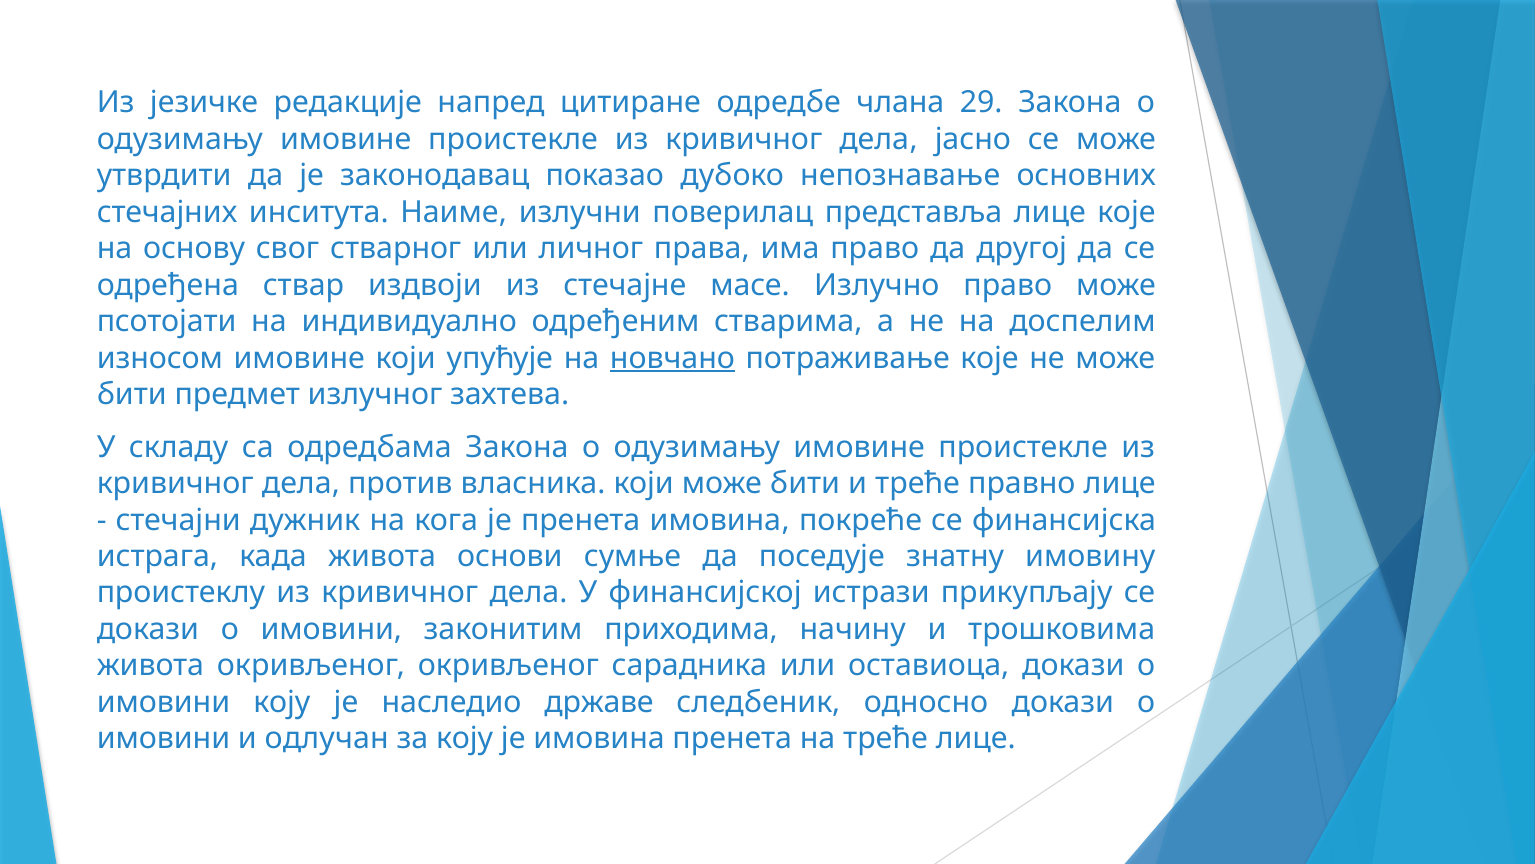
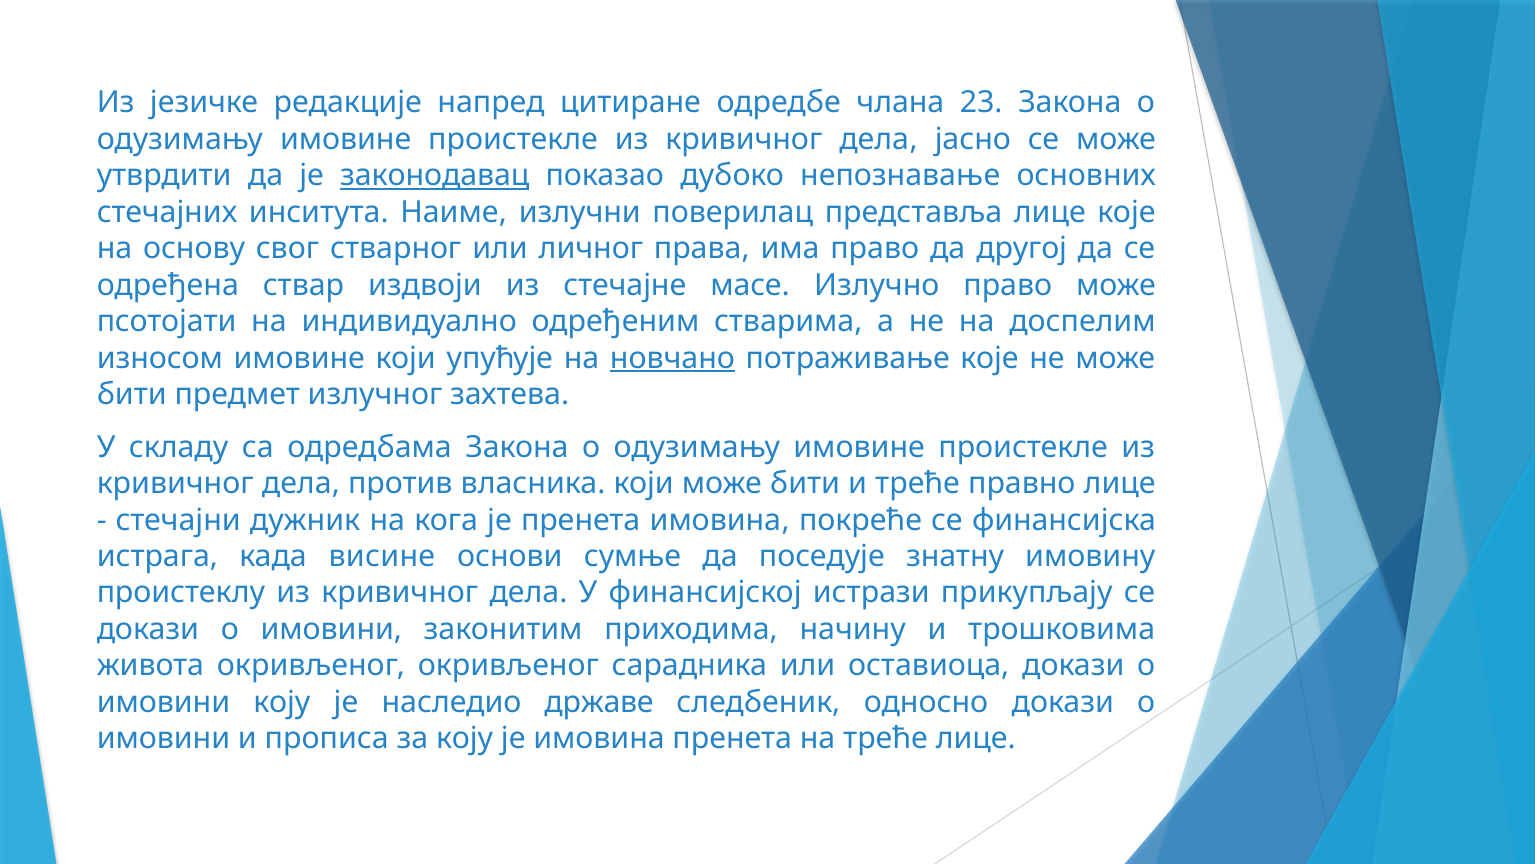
29: 29 -> 23 (981, 103)
законодавац underline: none -> present (435, 176)
када живота: живота -> висине (382, 556)
одлучан: одлучан -> прописа (327, 738)
